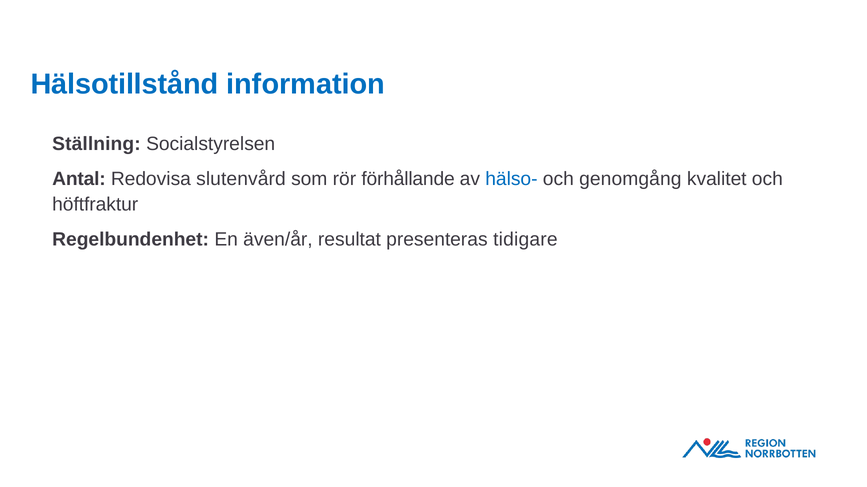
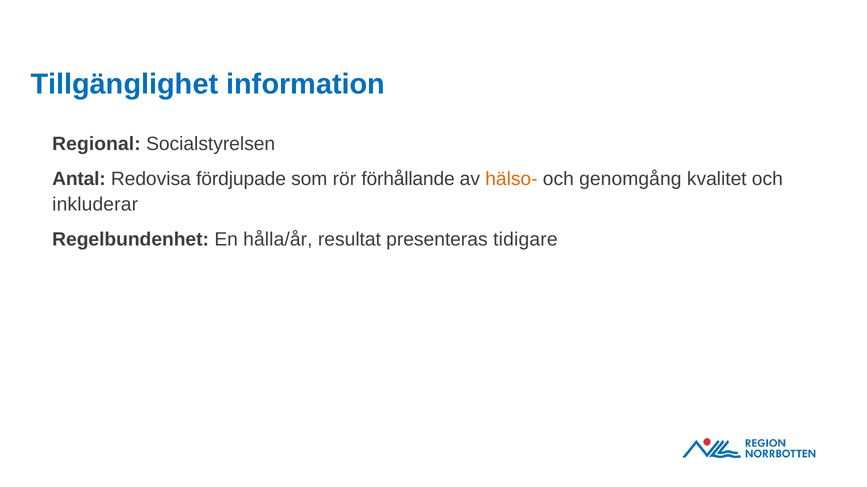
Hälsotillstånd: Hälsotillstånd -> Tillgänglighet (124, 84)
Ställning: Ställning -> Regional (96, 144)
slutenvård: slutenvård -> fördjupade (241, 179)
hälso- colour: blue -> orange (511, 179)
höftfraktur: höftfraktur -> inkluderar (95, 205)
även/år: även/år -> hålla/år (278, 240)
